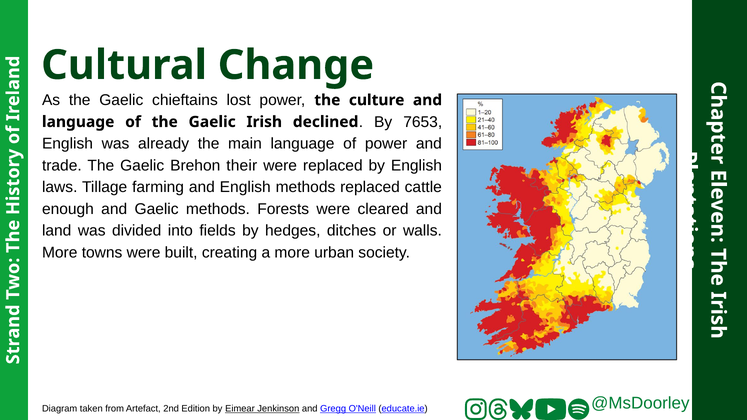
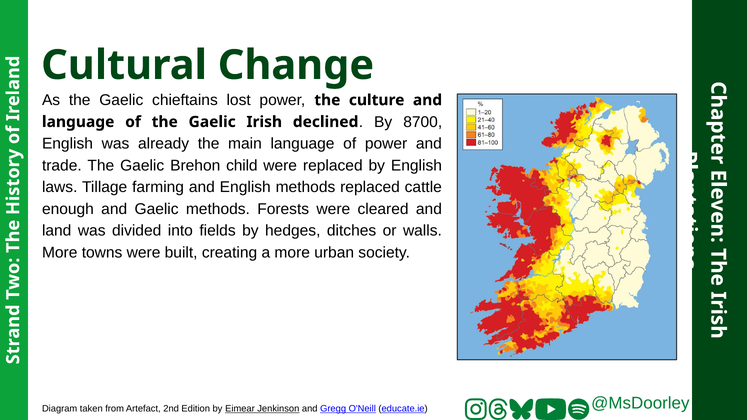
7653: 7653 -> 8700 (423, 122)
their: their -> child (242, 166)
